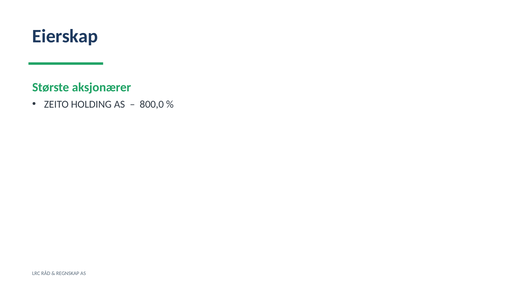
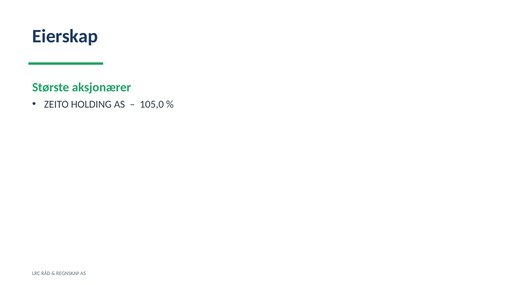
800,0: 800,0 -> 105,0 (152, 104)
